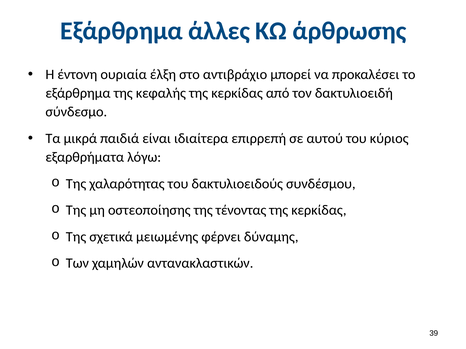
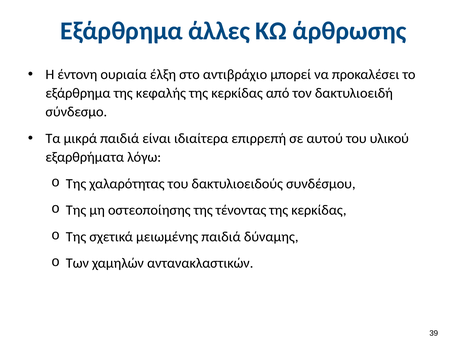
κύριος: κύριος -> υλικού (389, 139)
μειωμένης φέρνει: φέρνει -> παιδιά (221, 237)
